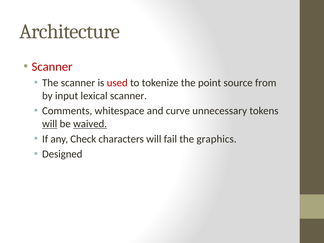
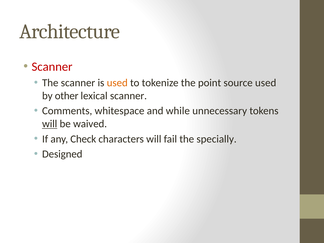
used colour: red -> orange (117, 83)
source from: from -> used (266, 83)
input: input -> other (67, 96)
curve: curve -> while (178, 111)
waived underline: present -> none (90, 124)
graphics: graphics -> specially (217, 139)
